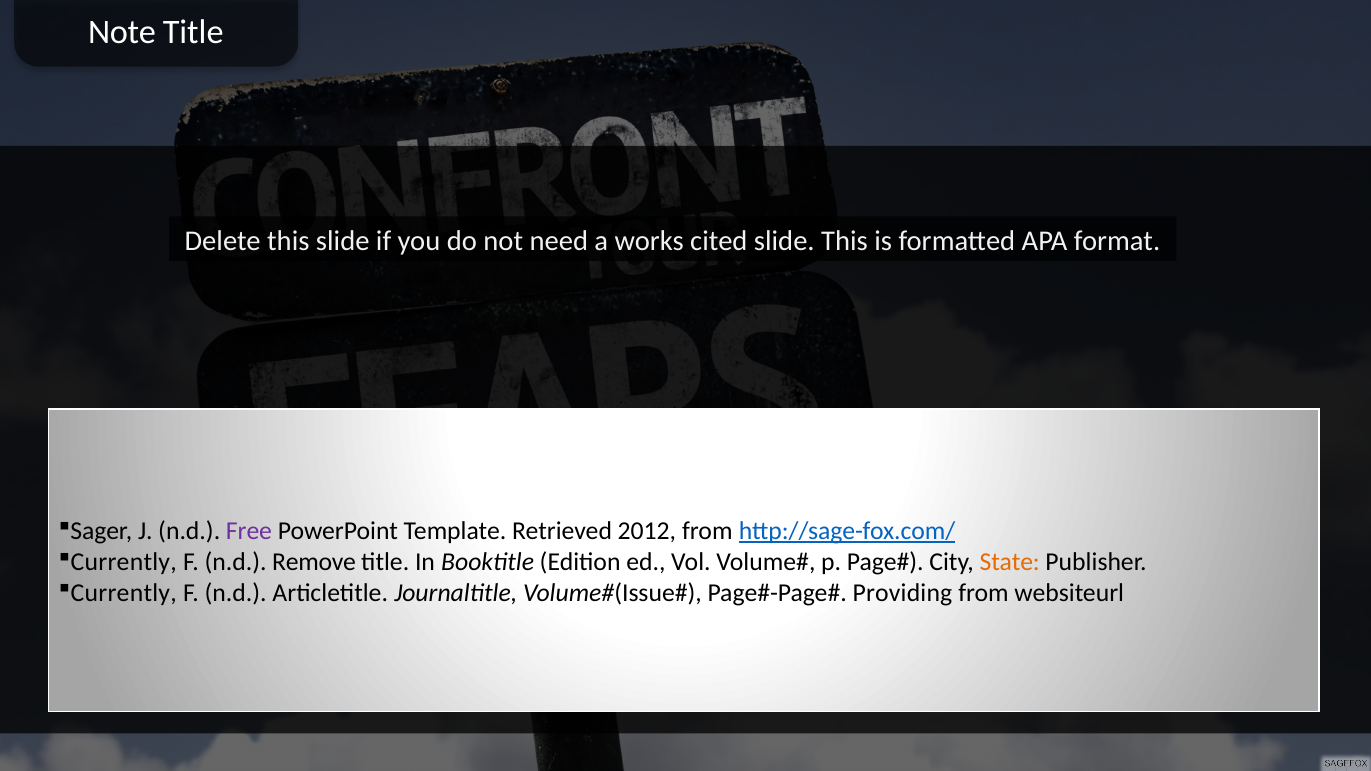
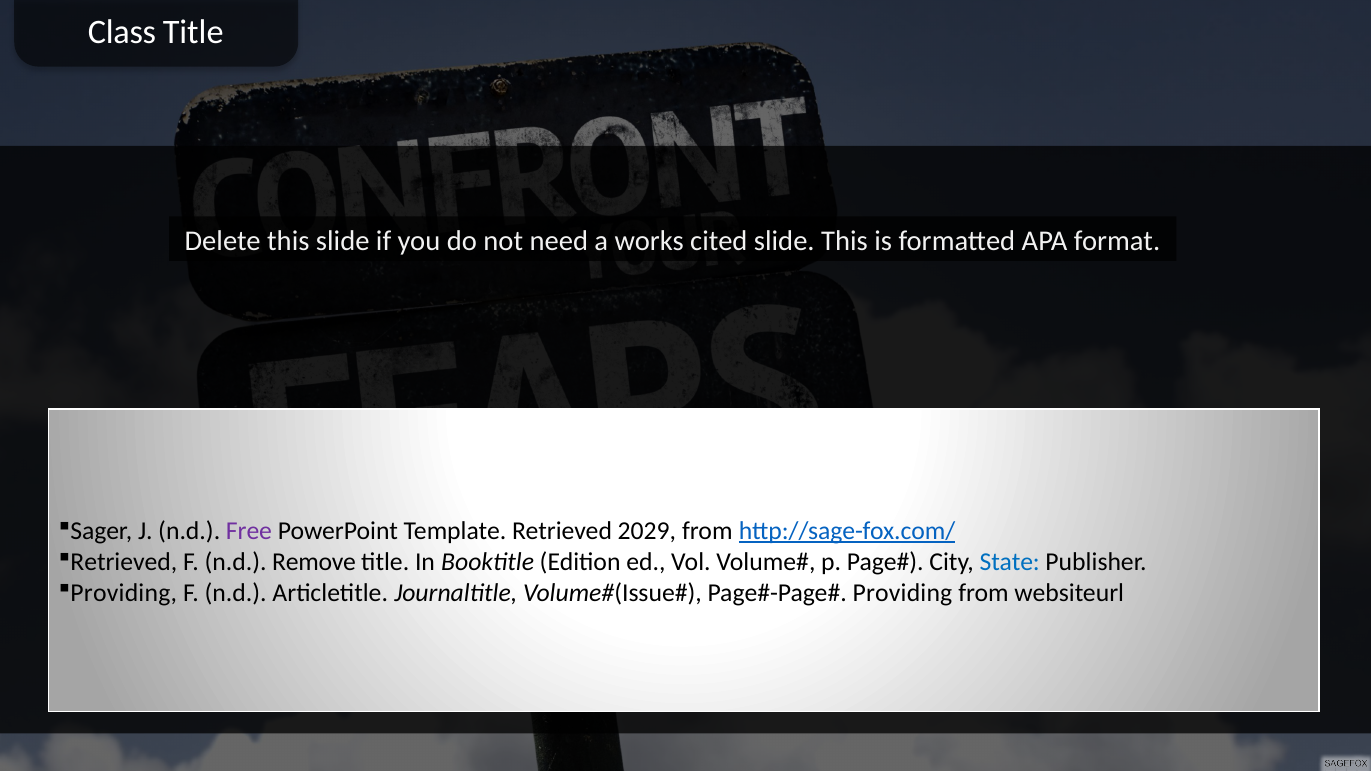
Note: Note -> Class (122, 32)
2012: 2012 -> 2029 (647, 531)
Currently: Currently -> Retrieved (124, 562)
State colour: orange -> blue (1010, 562)
Currently: Currently -> Providing (124, 593)
